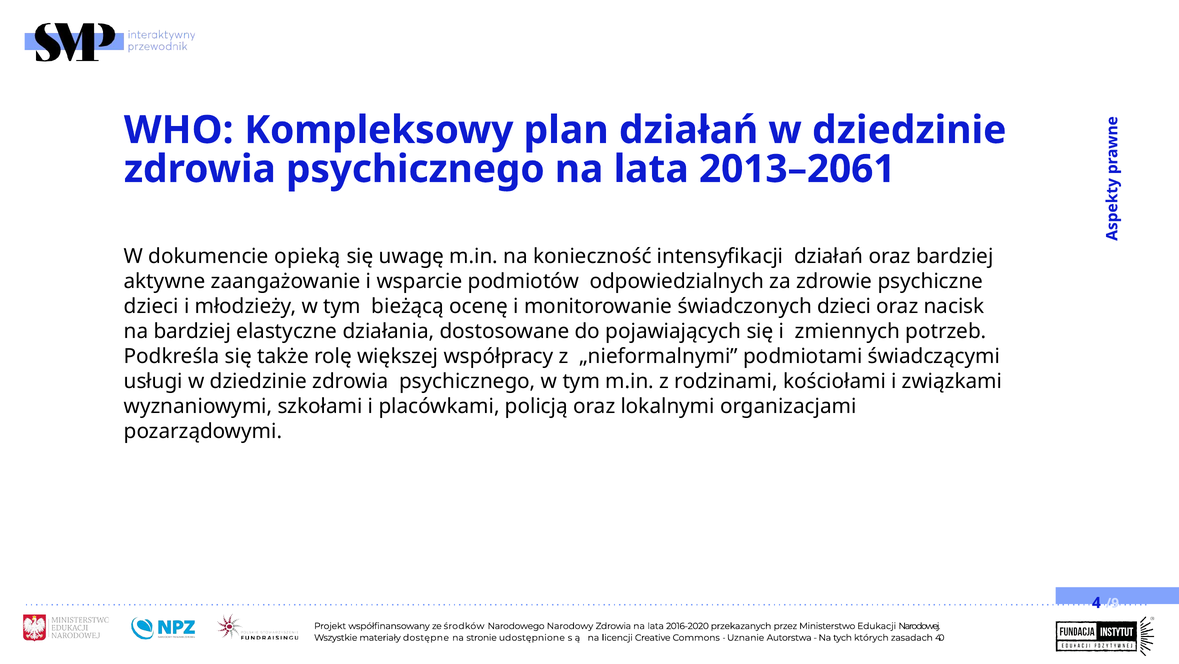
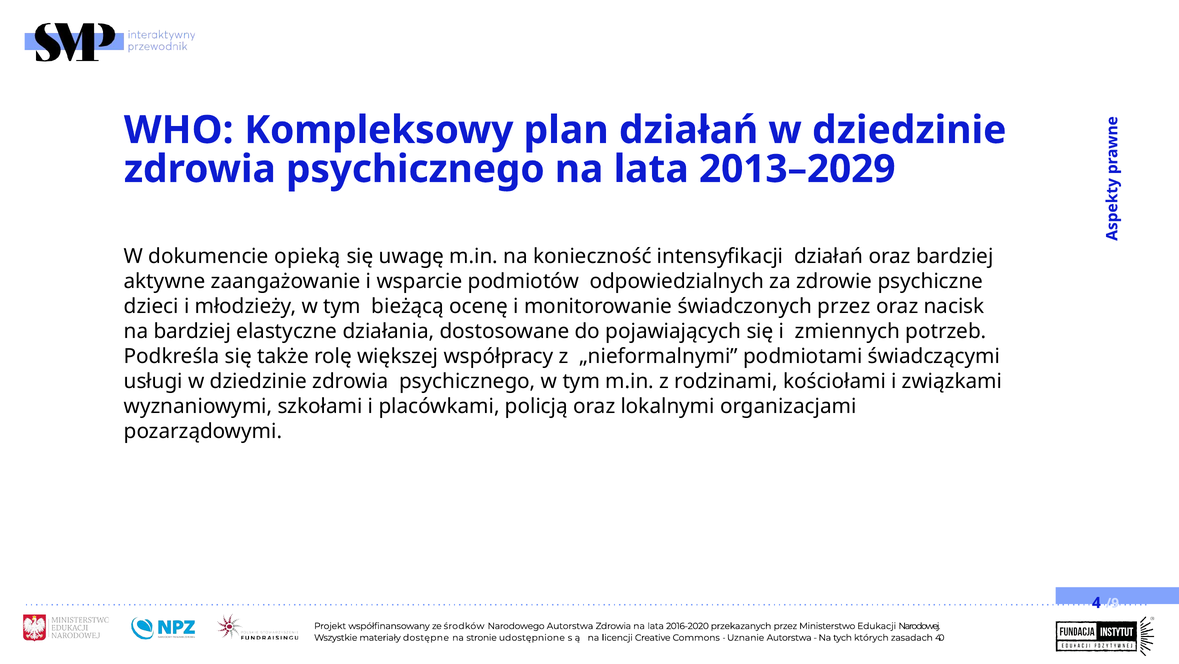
2013–2061: 2013–2061 -> 2013–2029 (797, 169)
świadczonych dzieci: dzieci -> przez (844, 306)
Narodowego Narodowy: Narodowy -> Autorstwa (570, 626)
